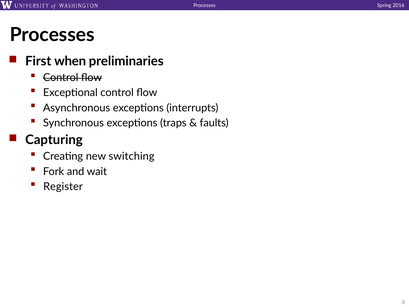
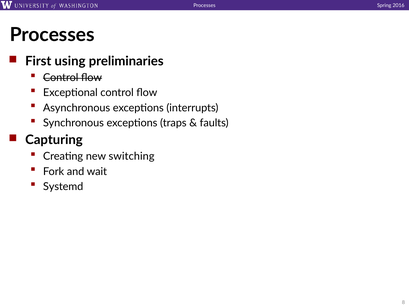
when: when -> using (70, 61)
Register: Register -> Systemd (63, 186)
